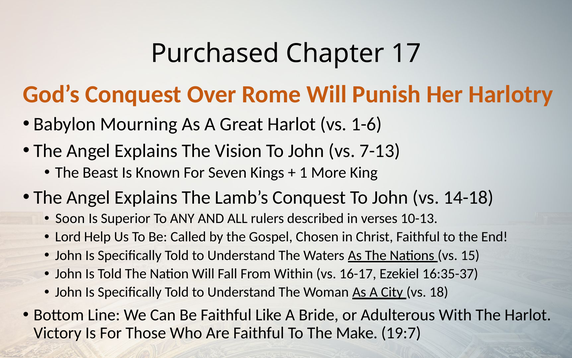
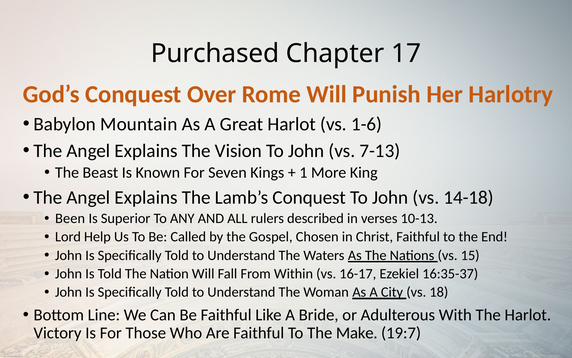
Mourning: Mourning -> Mountain (139, 124)
Soon: Soon -> Been (70, 218)
